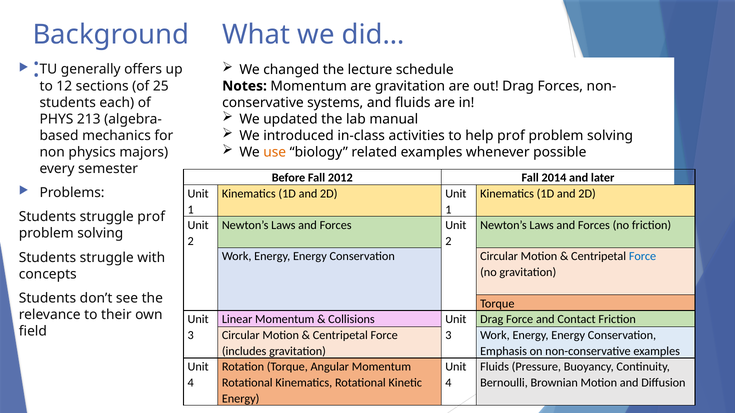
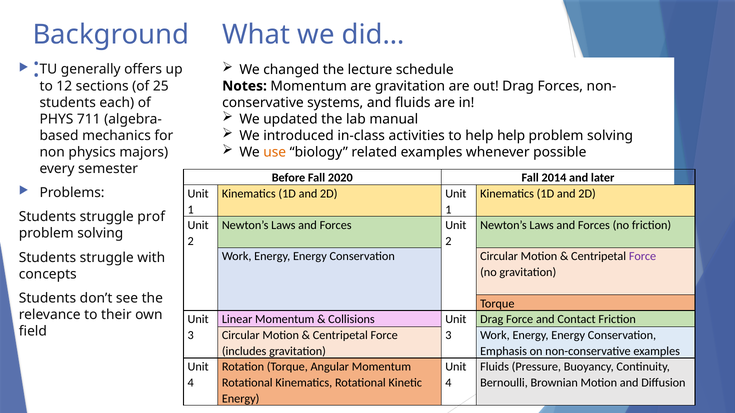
213: 213 -> 711 (89, 119)
help prof: prof -> help (511, 136)
2012: 2012 -> 2020 (340, 178)
Force colour: blue -> purple (643, 257)
